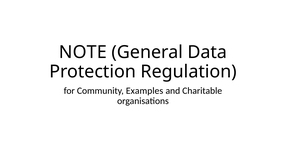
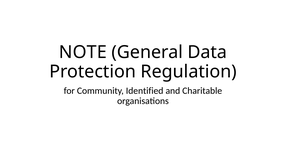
Examples: Examples -> Identified (145, 91)
